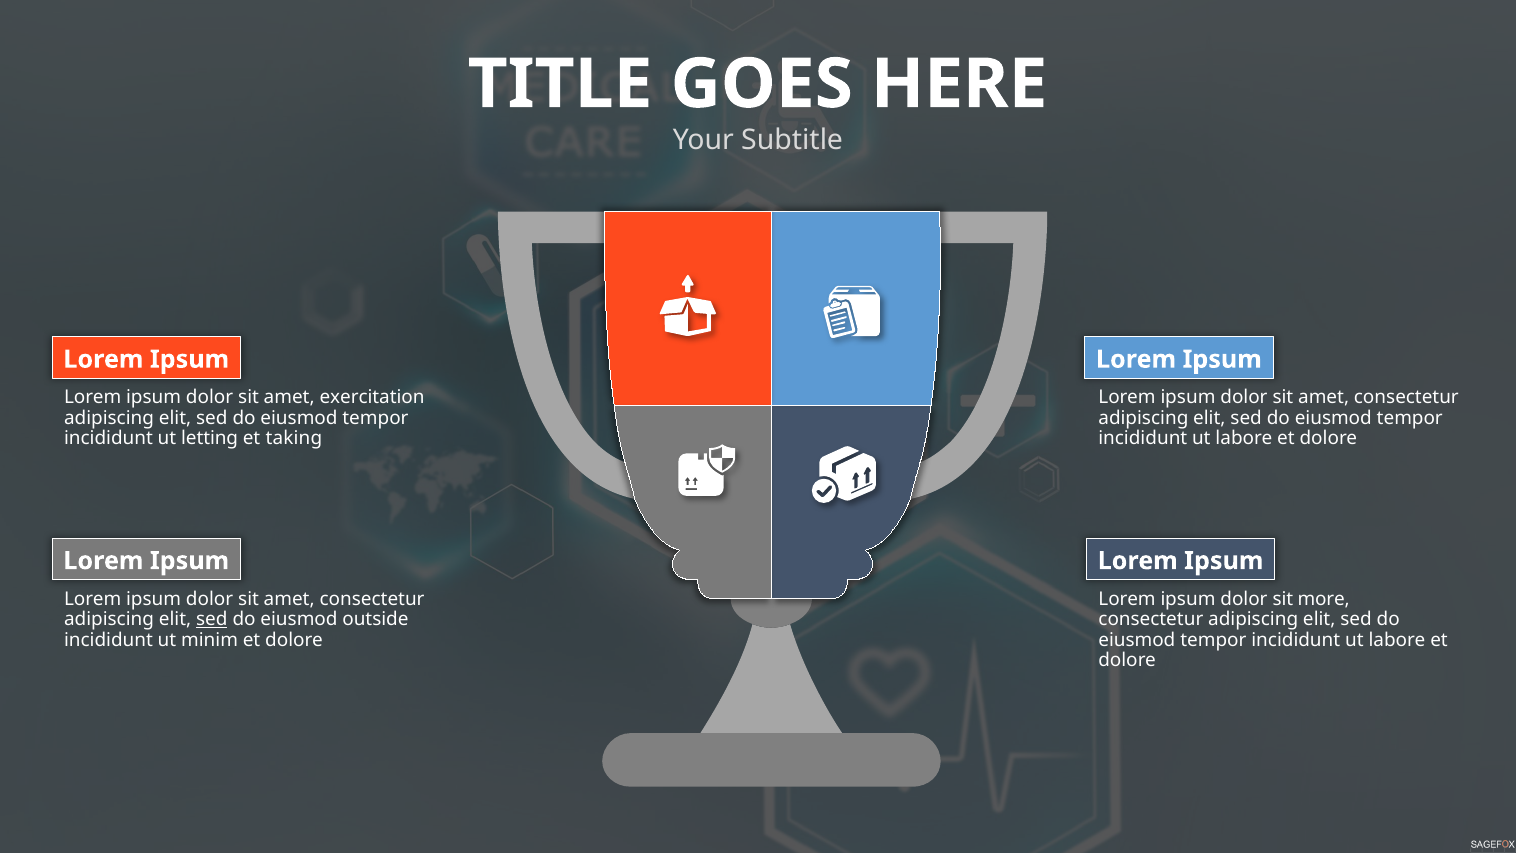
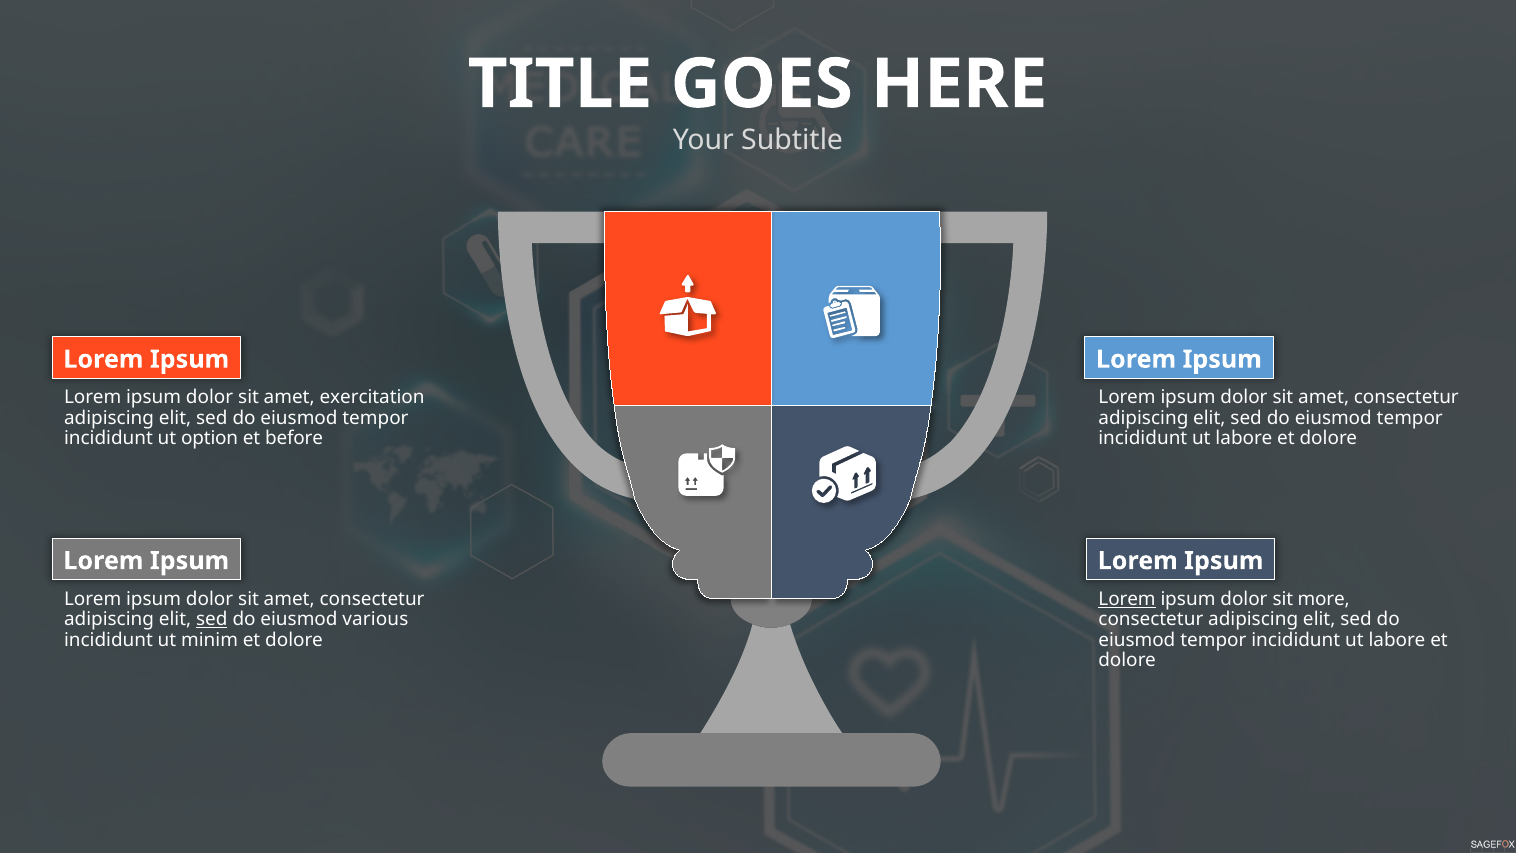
letting: letting -> option (210, 438)
taking: taking -> before (294, 438)
Lorem underline: none -> present (1127, 599)
outside: outside -> various (375, 619)
